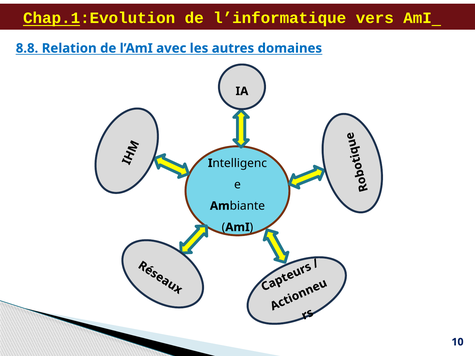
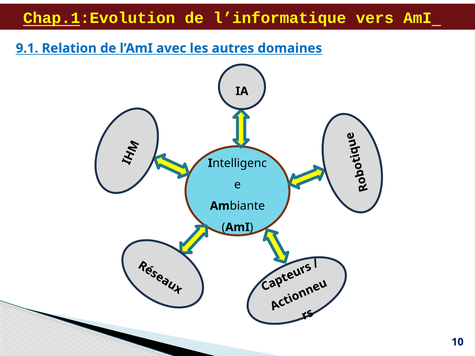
8.8: 8.8 -> 9.1 (27, 48)
